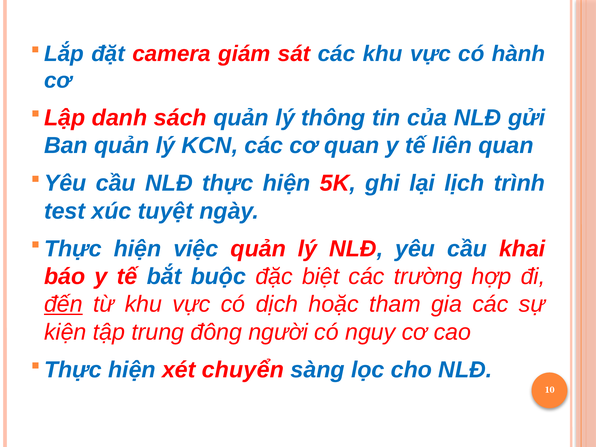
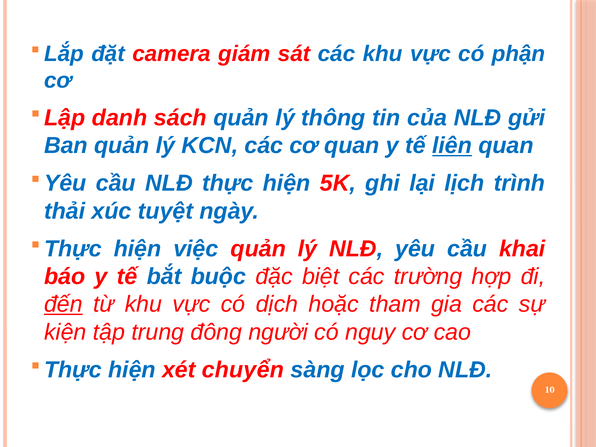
hành: hành -> phận (519, 54)
liên underline: none -> present (452, 146)
test: test -> thải (65, 211)
